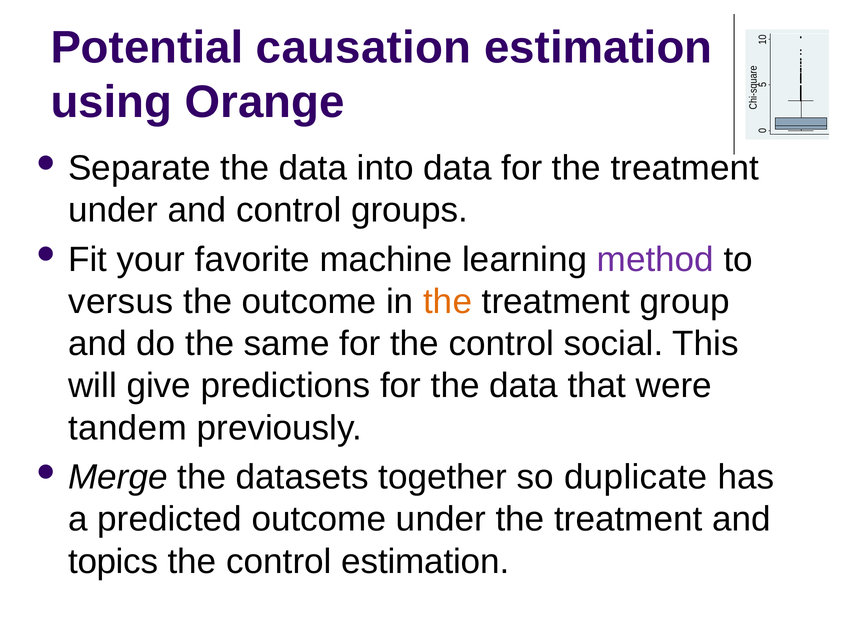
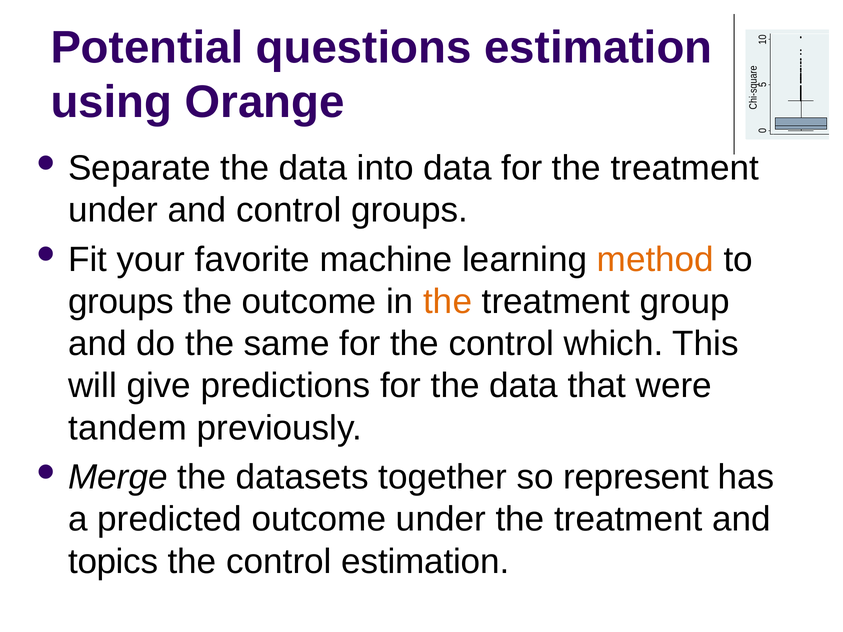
causation: causation -> questions (364, 47)
method colour: purple -> orange (655, 260)
versus: versus -> groups (121, 302)
social: social -> which (614, 344)
duplicate: duplicate -> represent (636, 477)
